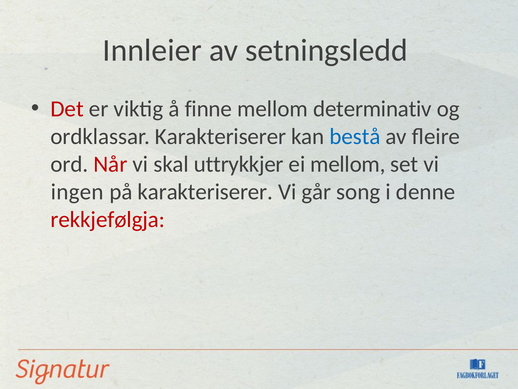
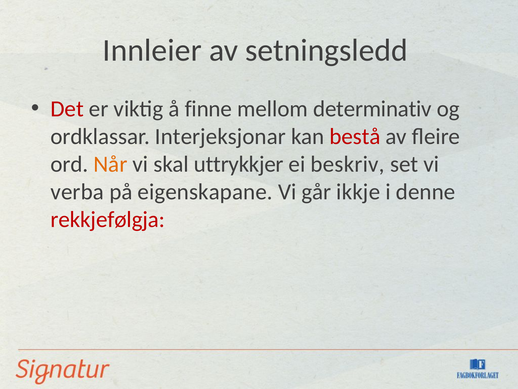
ordklassar Karakteriserer: Karakteriserer -> Interjeksjonar (220, 136)
bestå colour: blue -> red (355, 136)
Når colour: red -> orange (110, 164)
ei mellom: mellom -> beskriv (348, 164)
ingen: ingen -> verba (77, 192)
på karakteriserer: karakteriserer -> eigenskapane (205, 192)
song: song -> ikkje (358, 192)
